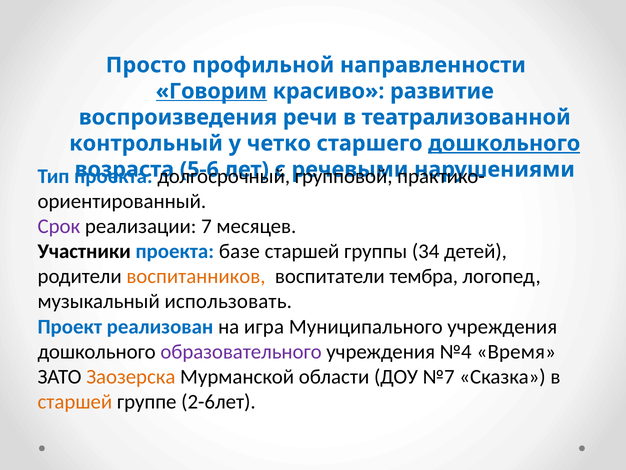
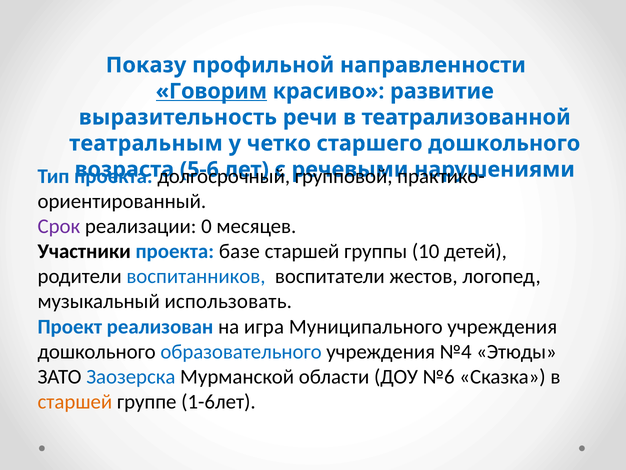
Просто: Просто -> Показу (146, 65)
воспроизведения: воспроизведения -> выразительность (178, 117)
контрольный: контрольный -> театральным (146, 143)
дошкольного underline: present -> none (504, 143)
7: 7 -> 0 (206, 226)
34: 34 -> 10 (426, 251)
воспитанников colour: orange -> blue (196, 276)
тембра: тембра -> жестов (424, 276)
образовательного colour: purple -> blue (241, 351)
Время: Время -> Этюды (516, 351)
Заозерска colour: orange -> blue (131, 376)
№7: №7 -> №6 (439, 376)
2-6лет: 2-6лет -> 1-6лет (218, 401)
